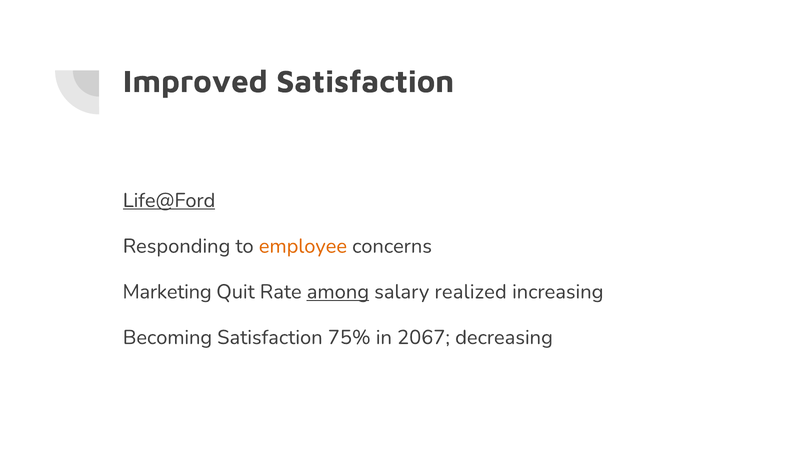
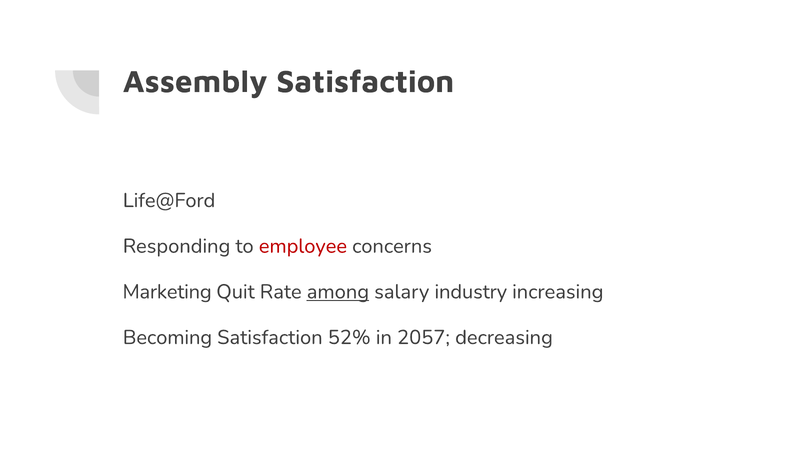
Improved: Improved -> Assembly (195, 82)
Life@Ford underline: present -> none (169, 200)
employee colour: orange -> red (303, 246)
realized: realized -> industry (471, 292)
75%: 75% -> 52% (349, 337)
2067: 2067 -> 2057 (424, 337)
